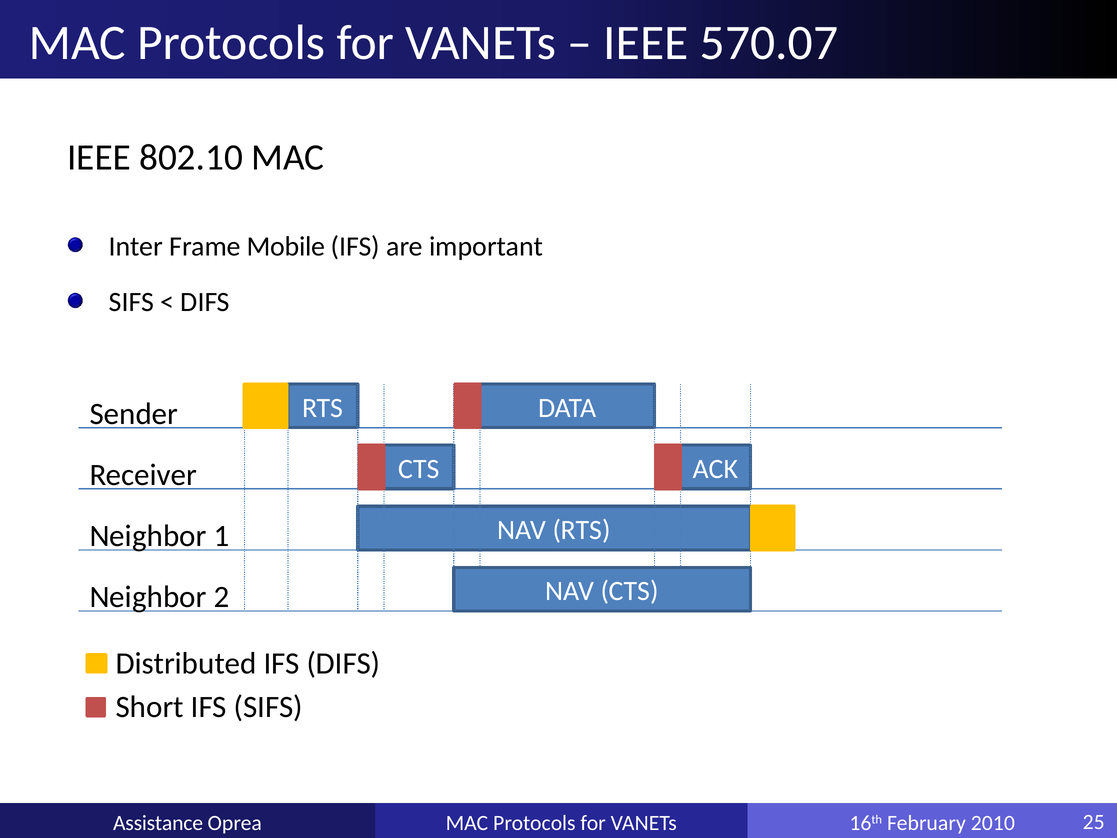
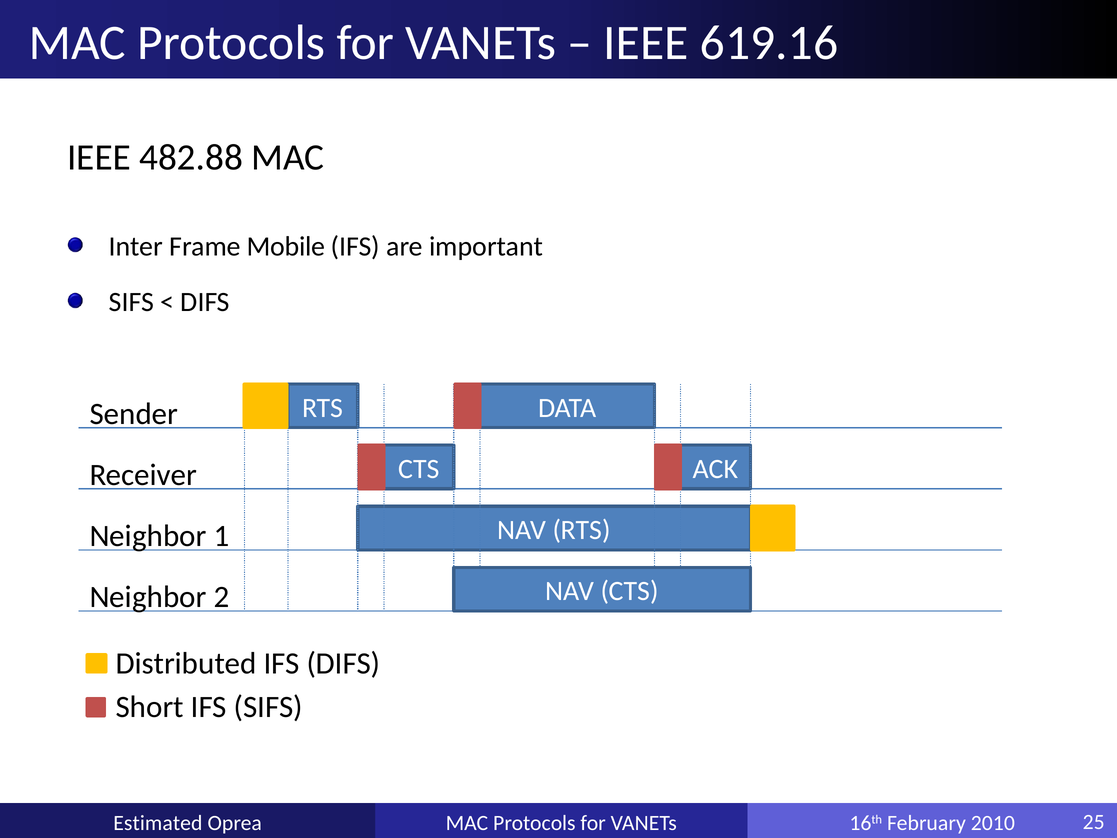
570.07: 570.07 -> 619.16 (769, 43)
802.10: 802.10 -> 482.88 (191, 158)
Assistance: Assistance -> Estimated (158, 823)
